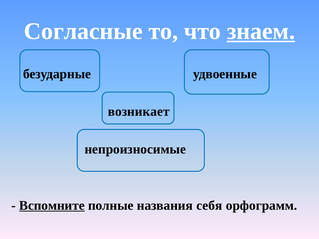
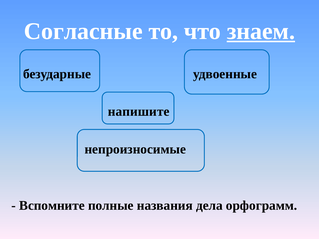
возникает: возникает -> напишите (139, 112)
Вспомните underline: present -> none (52, 206)
себя: себя -> дела (209, 206)
